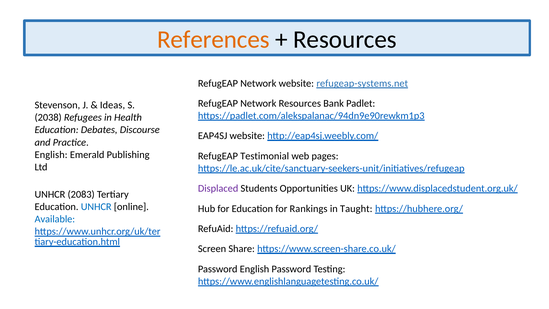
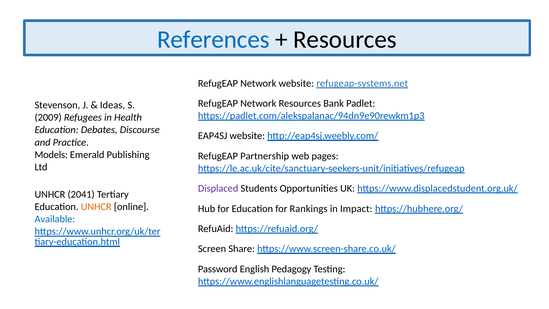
References colour: orange -> blue (213, 40)
2038: 2038 -> 2009 (48, 117)
English: English -> Models (51, 155)
Testimonial: Testimonial -> Partnership (265, 156)
2083: 2083 -> 2041 (81, 194)
UNHCR colour: blue -> orange (96, 207)
Taught: Taught -> Impact (356, 208)
English Password: Password -> Pedagogy (291, 269)
